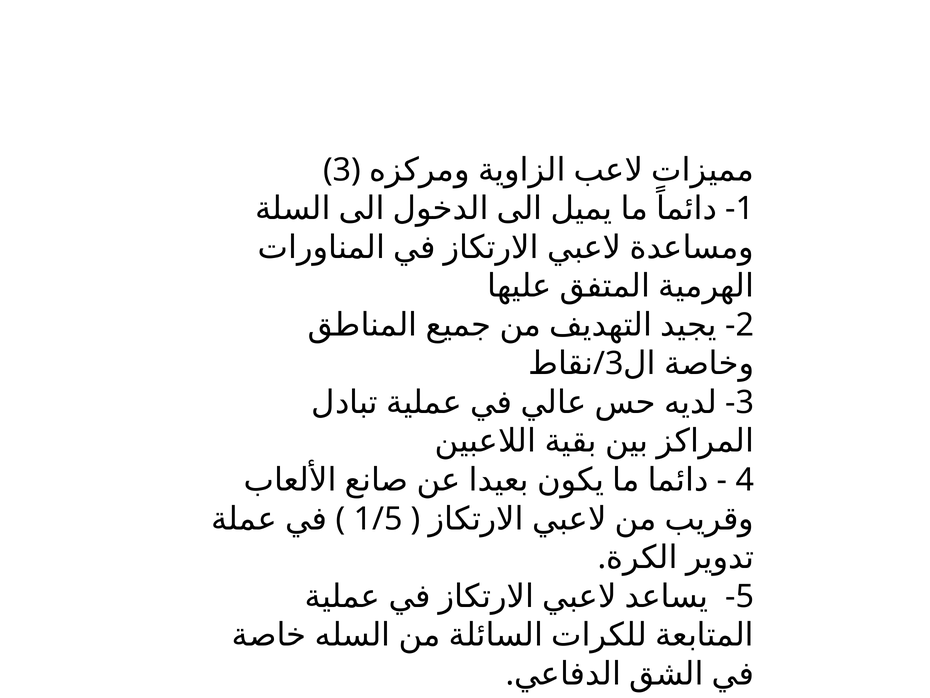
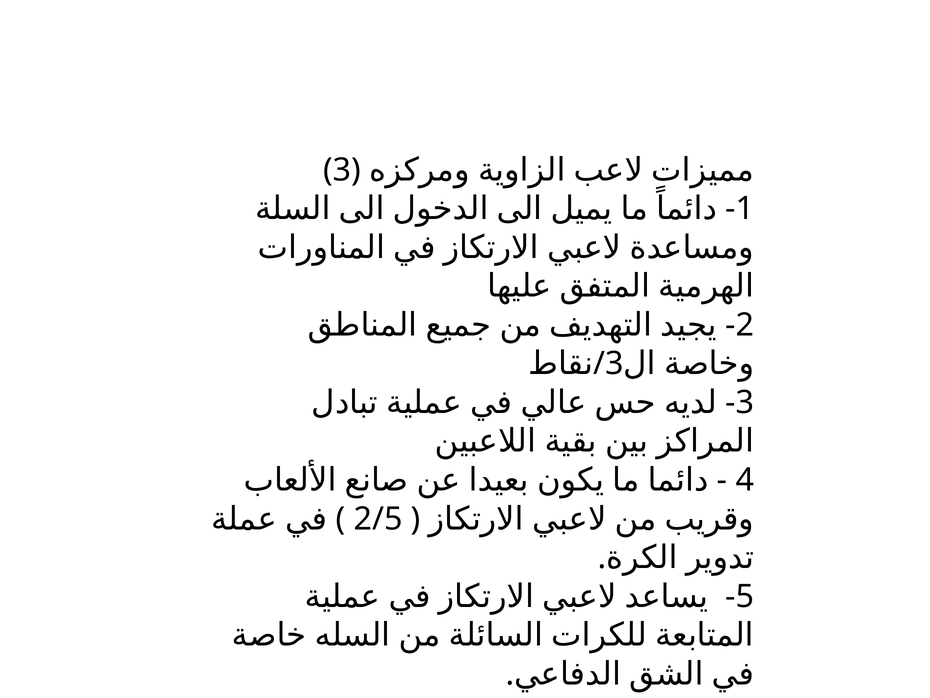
1/5: 1/5 -> 2/5 (378, 518)
